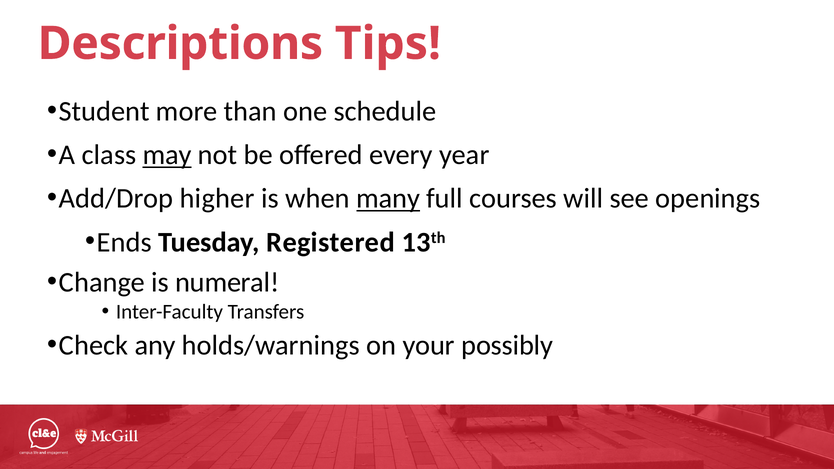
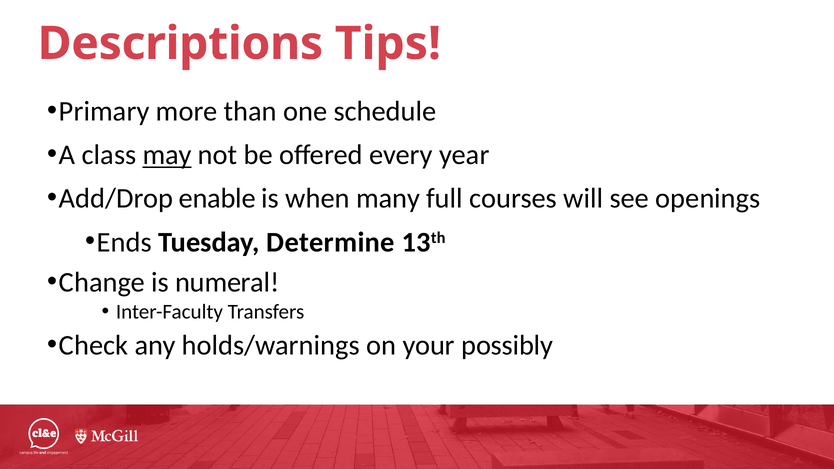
Student: Student -> Primary (104, 111)
higher: higher -> enable (217, 199)
many underline: present -> none (388, 199)
Registered: Registered -> Determine (331, 242)
